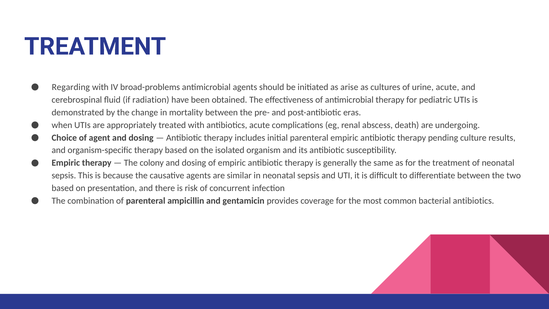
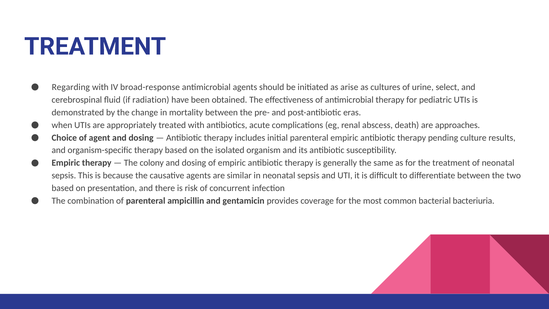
broad-problems: broad-problems -> broad-response (150, 87)
urine acute: acute -> select (448, 87)
undergoing: undergoing -> approaches (458, 125)
bacterial antibiotics: antibiotics -> bacteriuria (474, 201)
